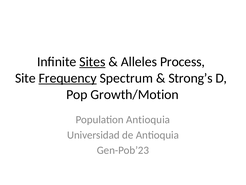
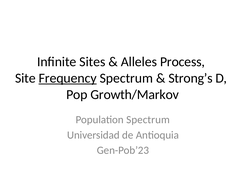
Sites underline: present -> none (92, 62)
Growth/Motion: Growth/Motion -> Growth/Markov (135, 94)
Population Antioquia: Antioquia -> Spectrum (148, 119)
